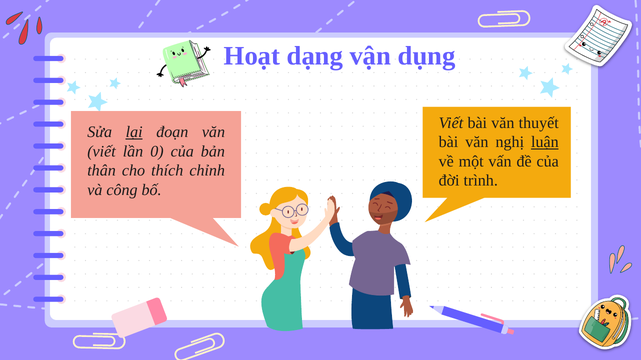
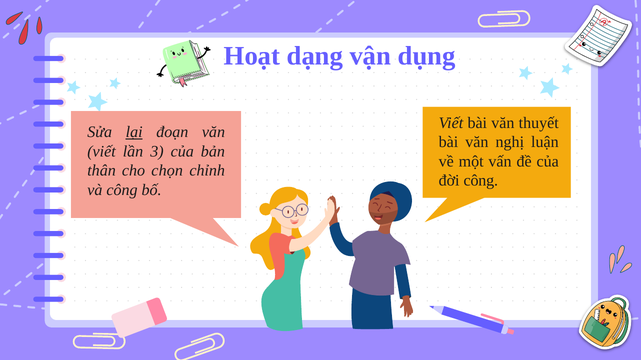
luận underline: present -> none (545, 142)
0: 0 -> 3 (157, 152)
thích: thích -> chọn (167, 171)
đời trình: trình -> công (481, 181)
